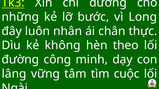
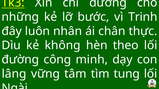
Long: Long -> Trinh (143, 17)
cuộc: cuộc -> tung (127, 74)
